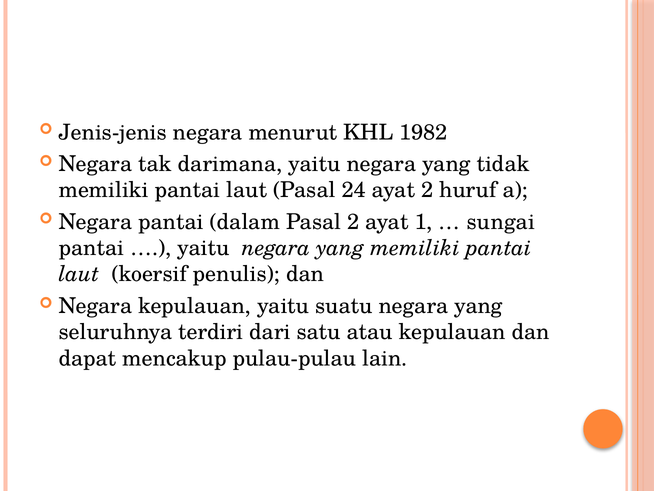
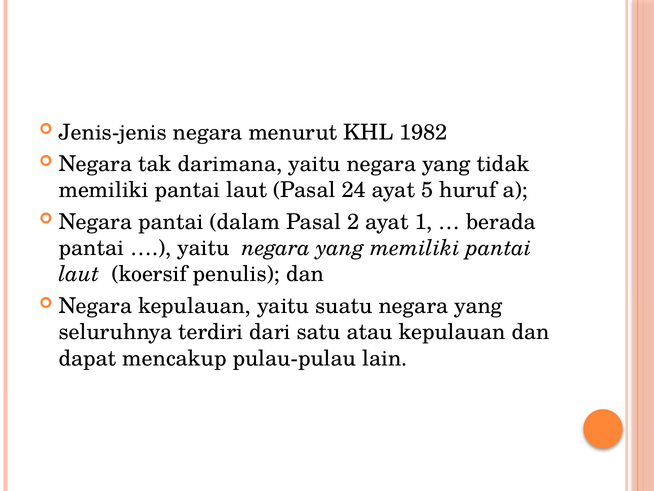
ayat 2: 2 -> 5 (427, 190)
sungai: sungai -> berada (501, 222)
